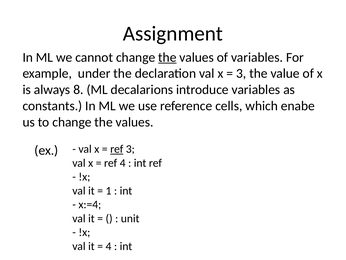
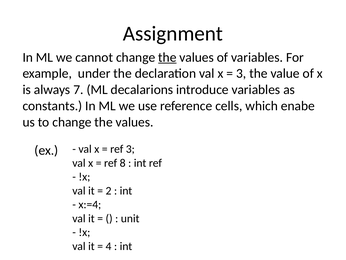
8: 8 -> 7 (78, 90)
ref underline: present -> none (117, 149)
ref 4: 4 -> 8 (123, 163)
1: 1 -> 2 (109, 190)
